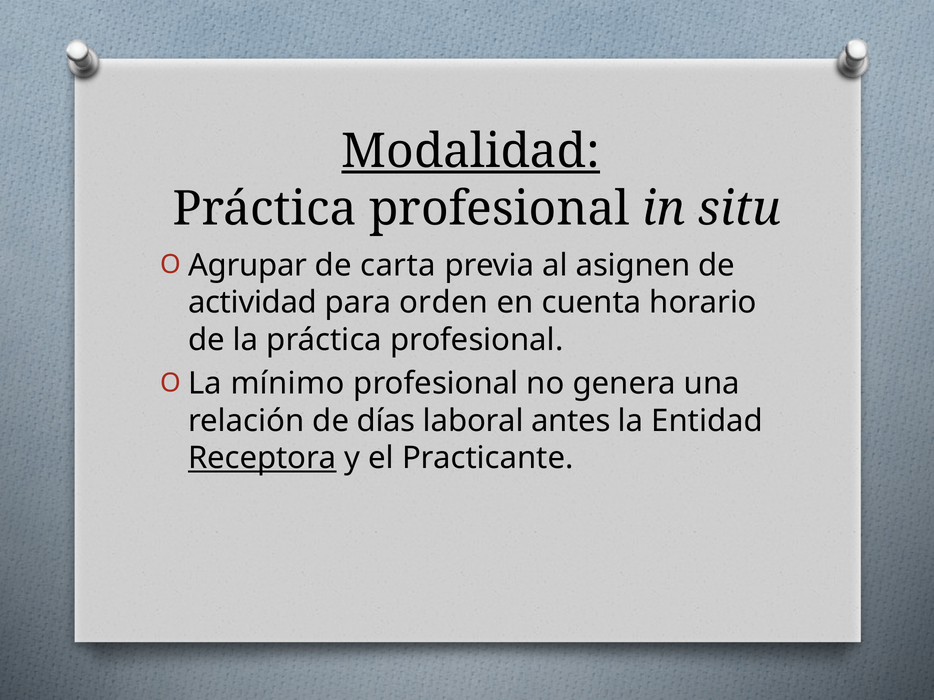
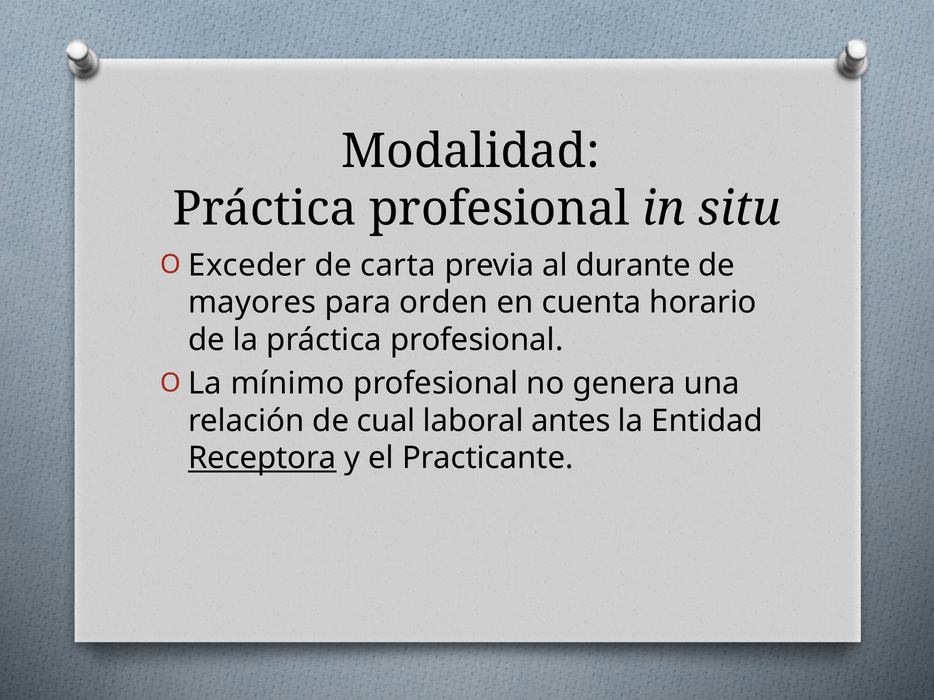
Modalidad underline: present -> none (471, 152)
Agrupar: Agrupar -> Exceder (247, 265)
asignen: asignen -> durante (633, 265)
actividad: actividad -> mayores (252, 303)
días: días -> cual (386, 421)
